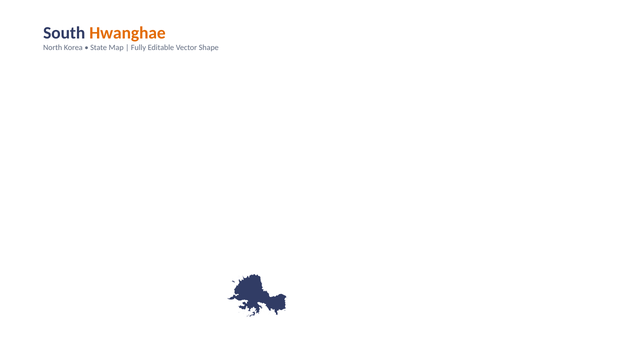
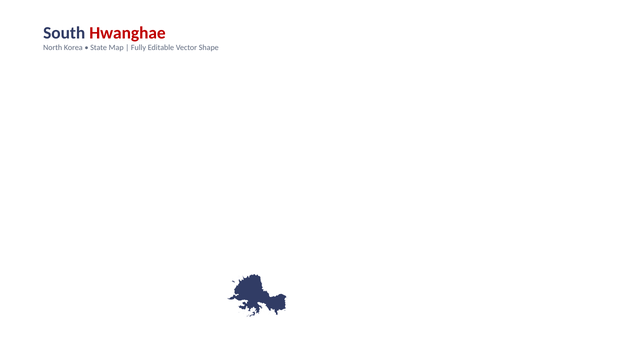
Hwanghae colour: orange -> red (127, 33)
